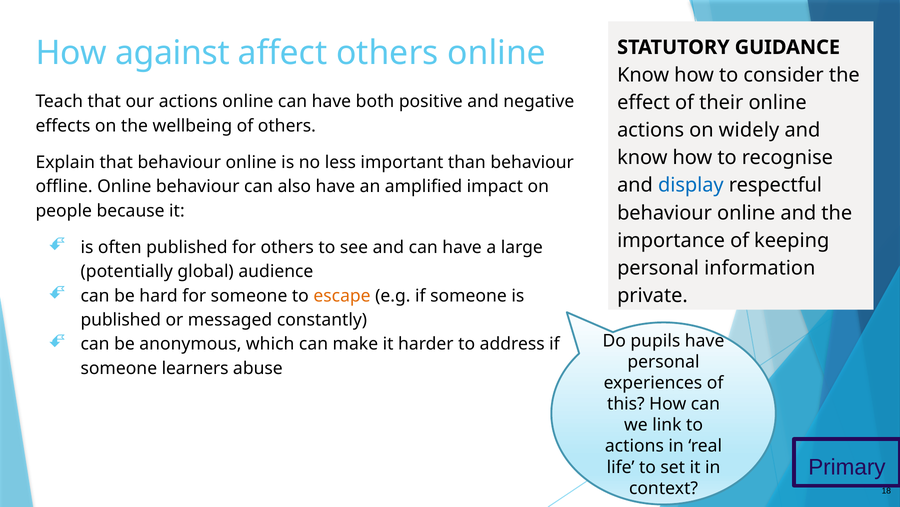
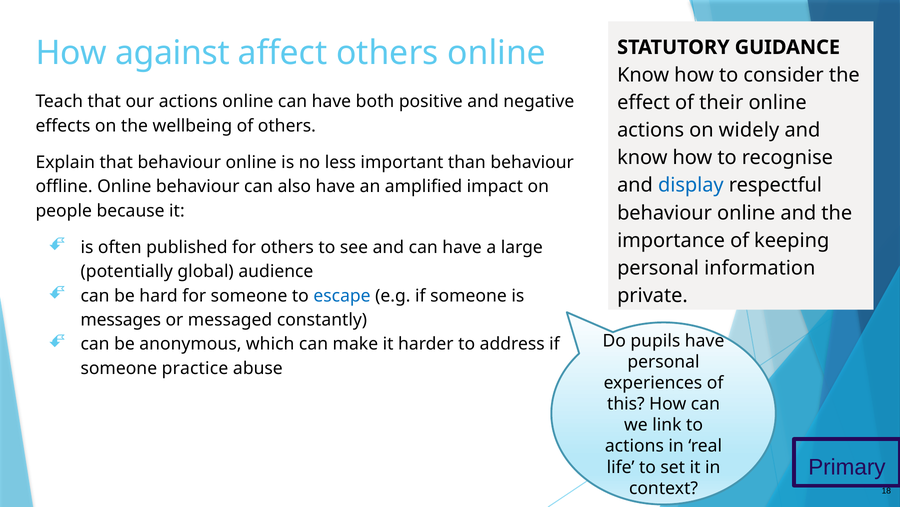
escape colour: orange -> blue (342, 295)
published: published -> messages (121, 320)
learners: learners -> practice (195, 368)
